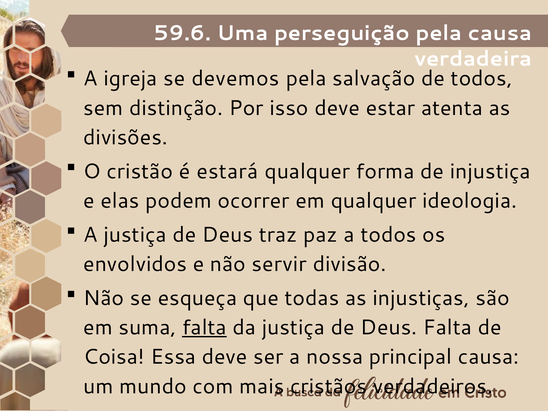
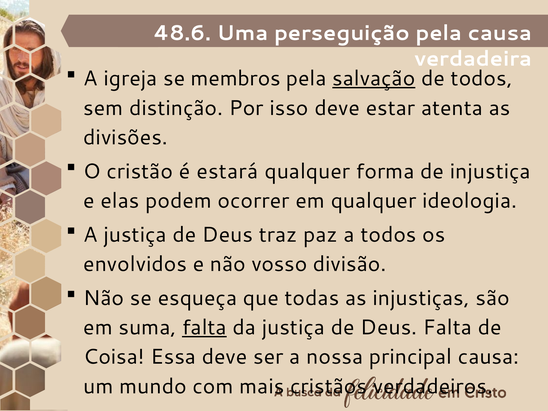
59.6: 59.6 -> 48.6 (182, 33)
devemos: devemos -> membros (236, 79)
salvação underline: none -> present (374, 79)
servir: servir -> vosso (279, 264)
